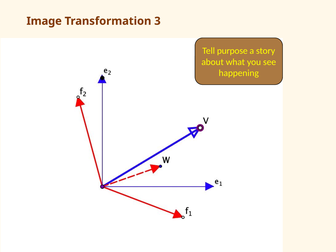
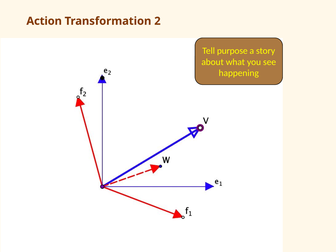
Image: Image -> Action (44, 21)
Transformation 3: 3 -> 2 (157, 21)
